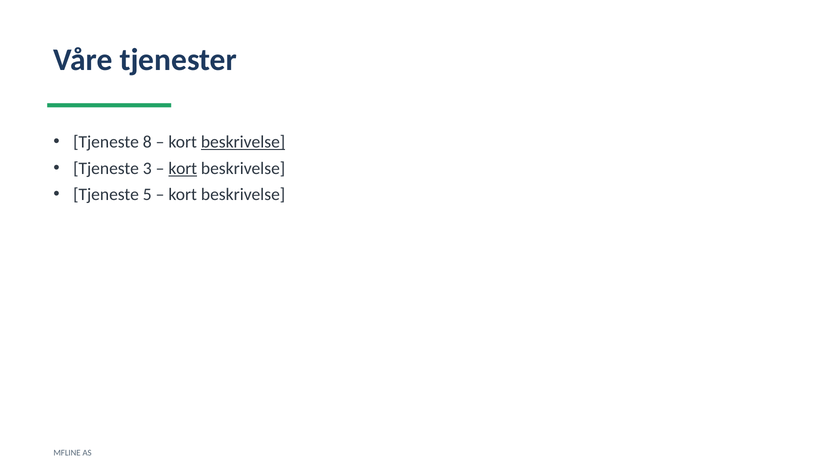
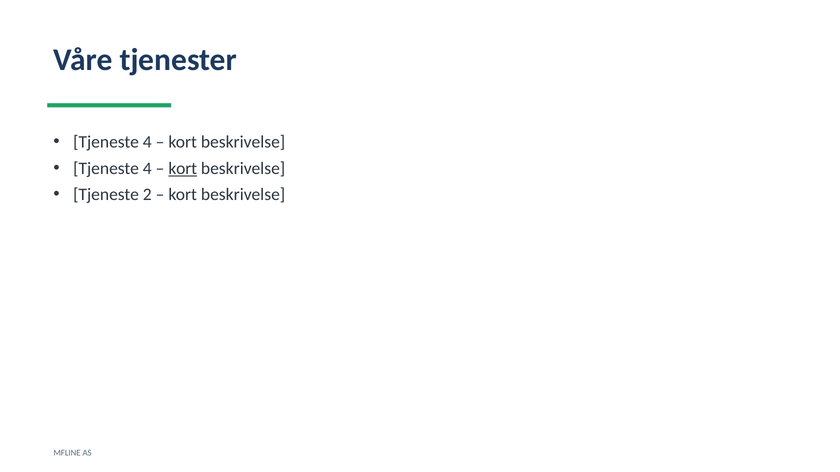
8: 8 -> 4 (147, 142)
beskrivelse underline: present -> none (243, 142)
3: 3 -> 4 (147, 169)
5: 5 -> 2 (147, 195)
